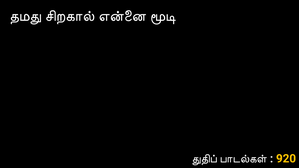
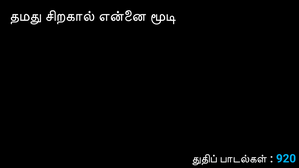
920 colour: yellow -> light blue (286, 159)
